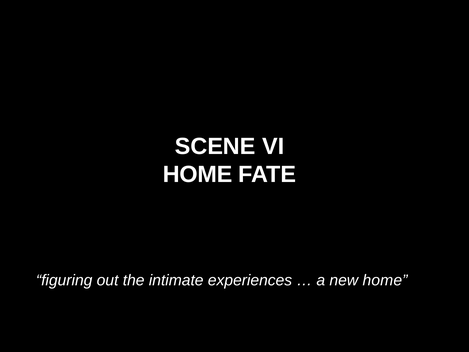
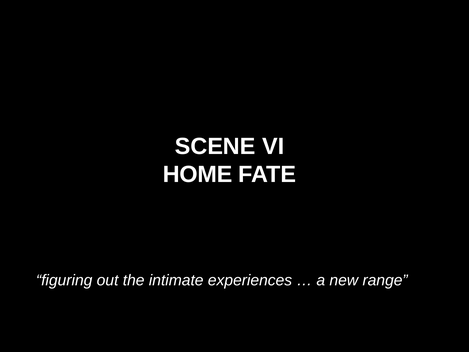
new home: home -> range (385, 280)
